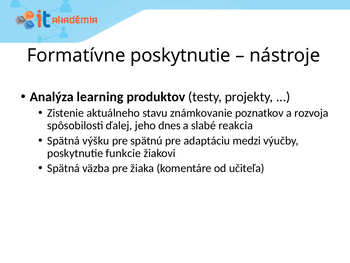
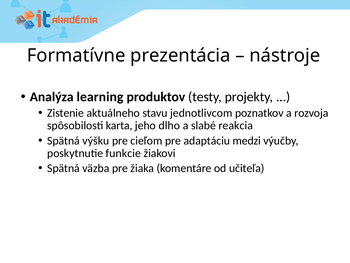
Formatívne poskytnutie: poskytnutie -> prezentácia (180, 55)
známkovanie: známkovanie -> jednotlivcom (201, 113)
ďalej: ďalej -> karta (119, 125)
dnes: dnes -> dlho (169, 125)
spätnú: spätnú -> cieľom (146, 140)
